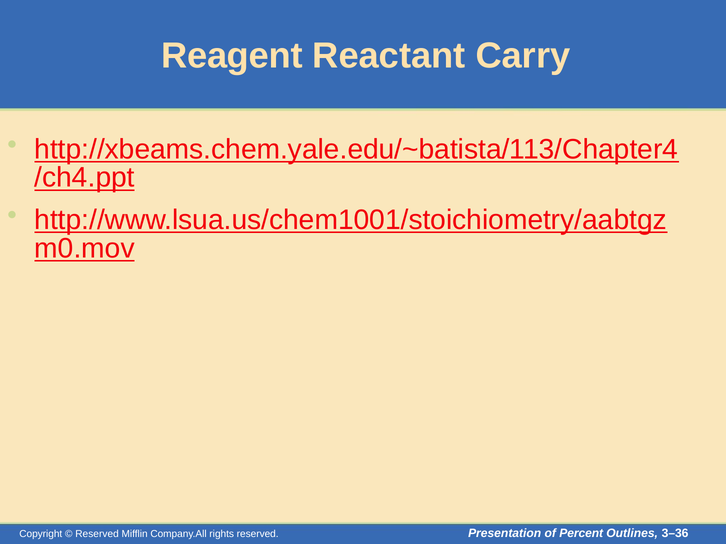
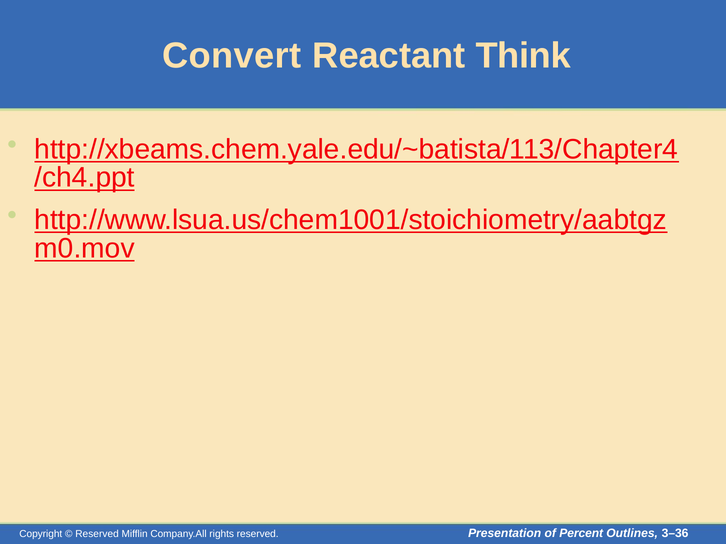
Reagent: Reagent -> Convert (232, 56)
Carry: Carry -> Think (523, 56)
